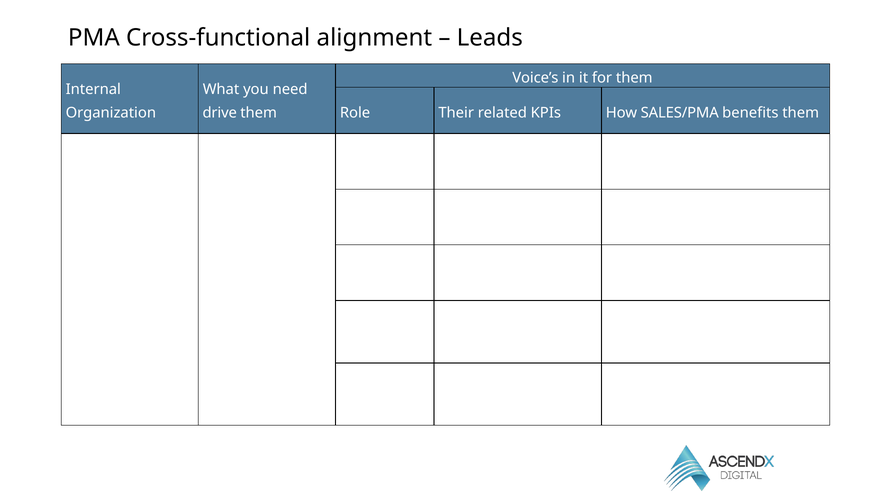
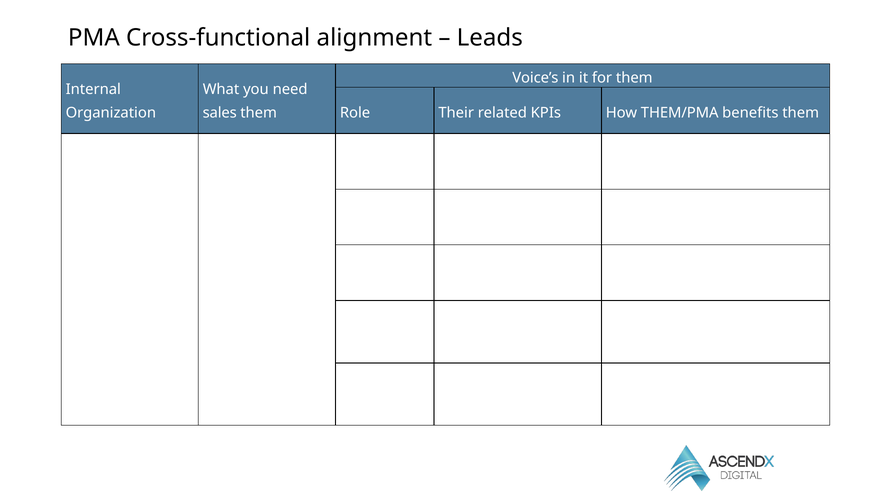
drive: drive -> sales (220, 113)
SALES/PMA: SALES/PMA -> THEM/PMA (680, 113)
